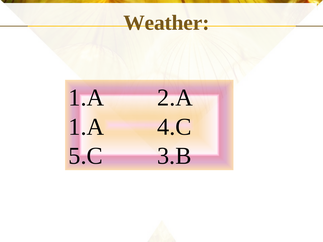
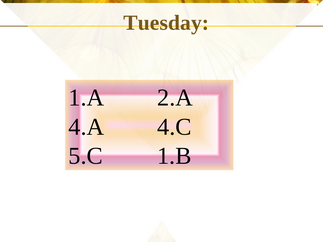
Weather: Weather -> Tuesday (166, 23)
1.A: 1.A -> 4.A (86, 127)
3.B: 3.B -> 1.B (174, 156)
